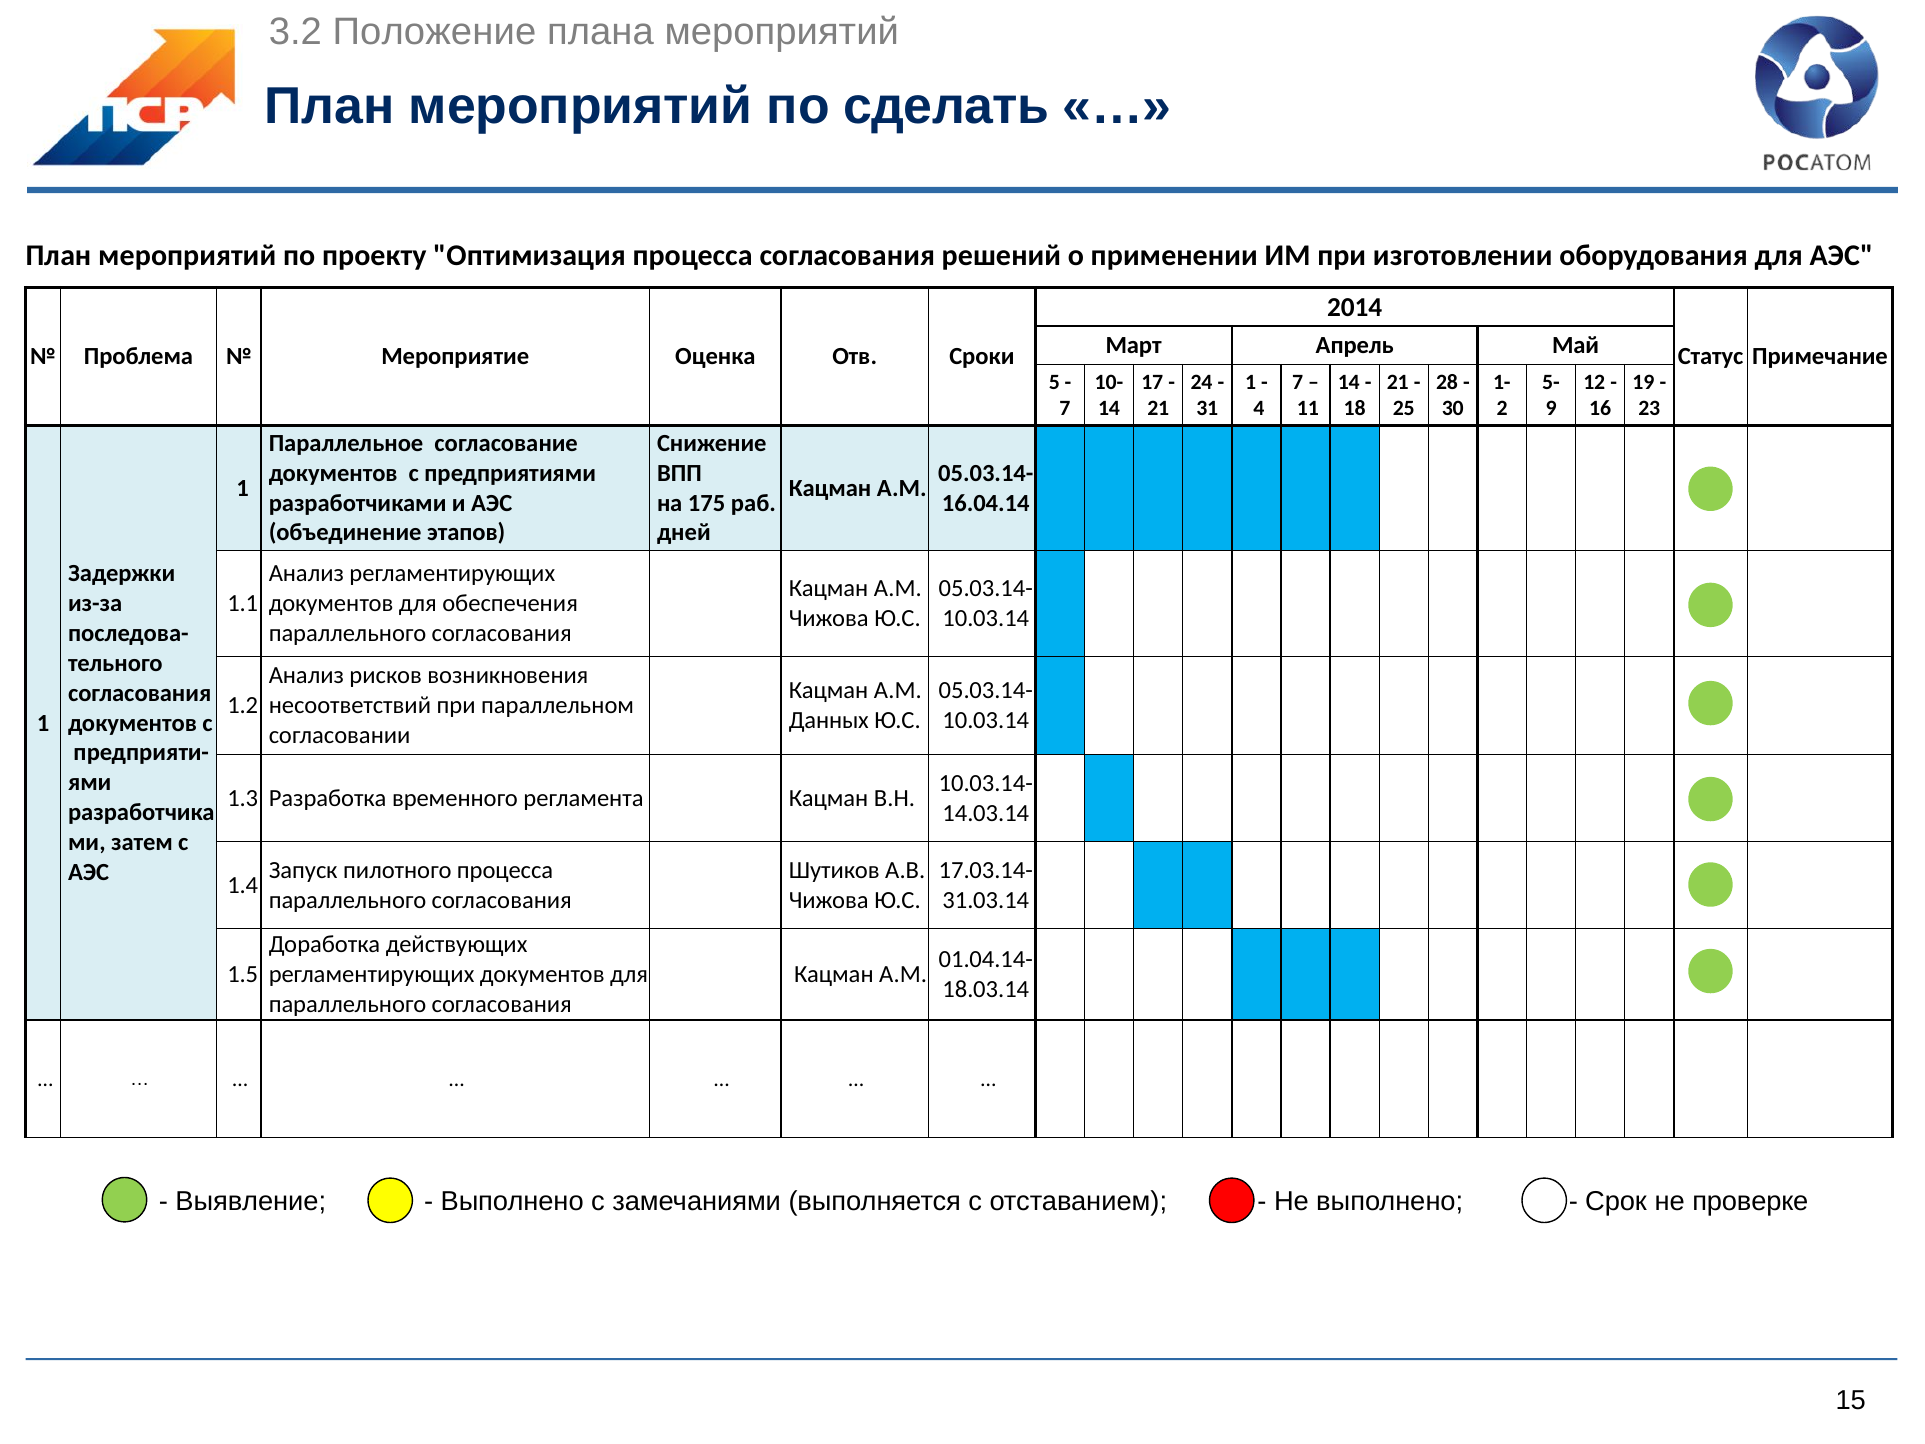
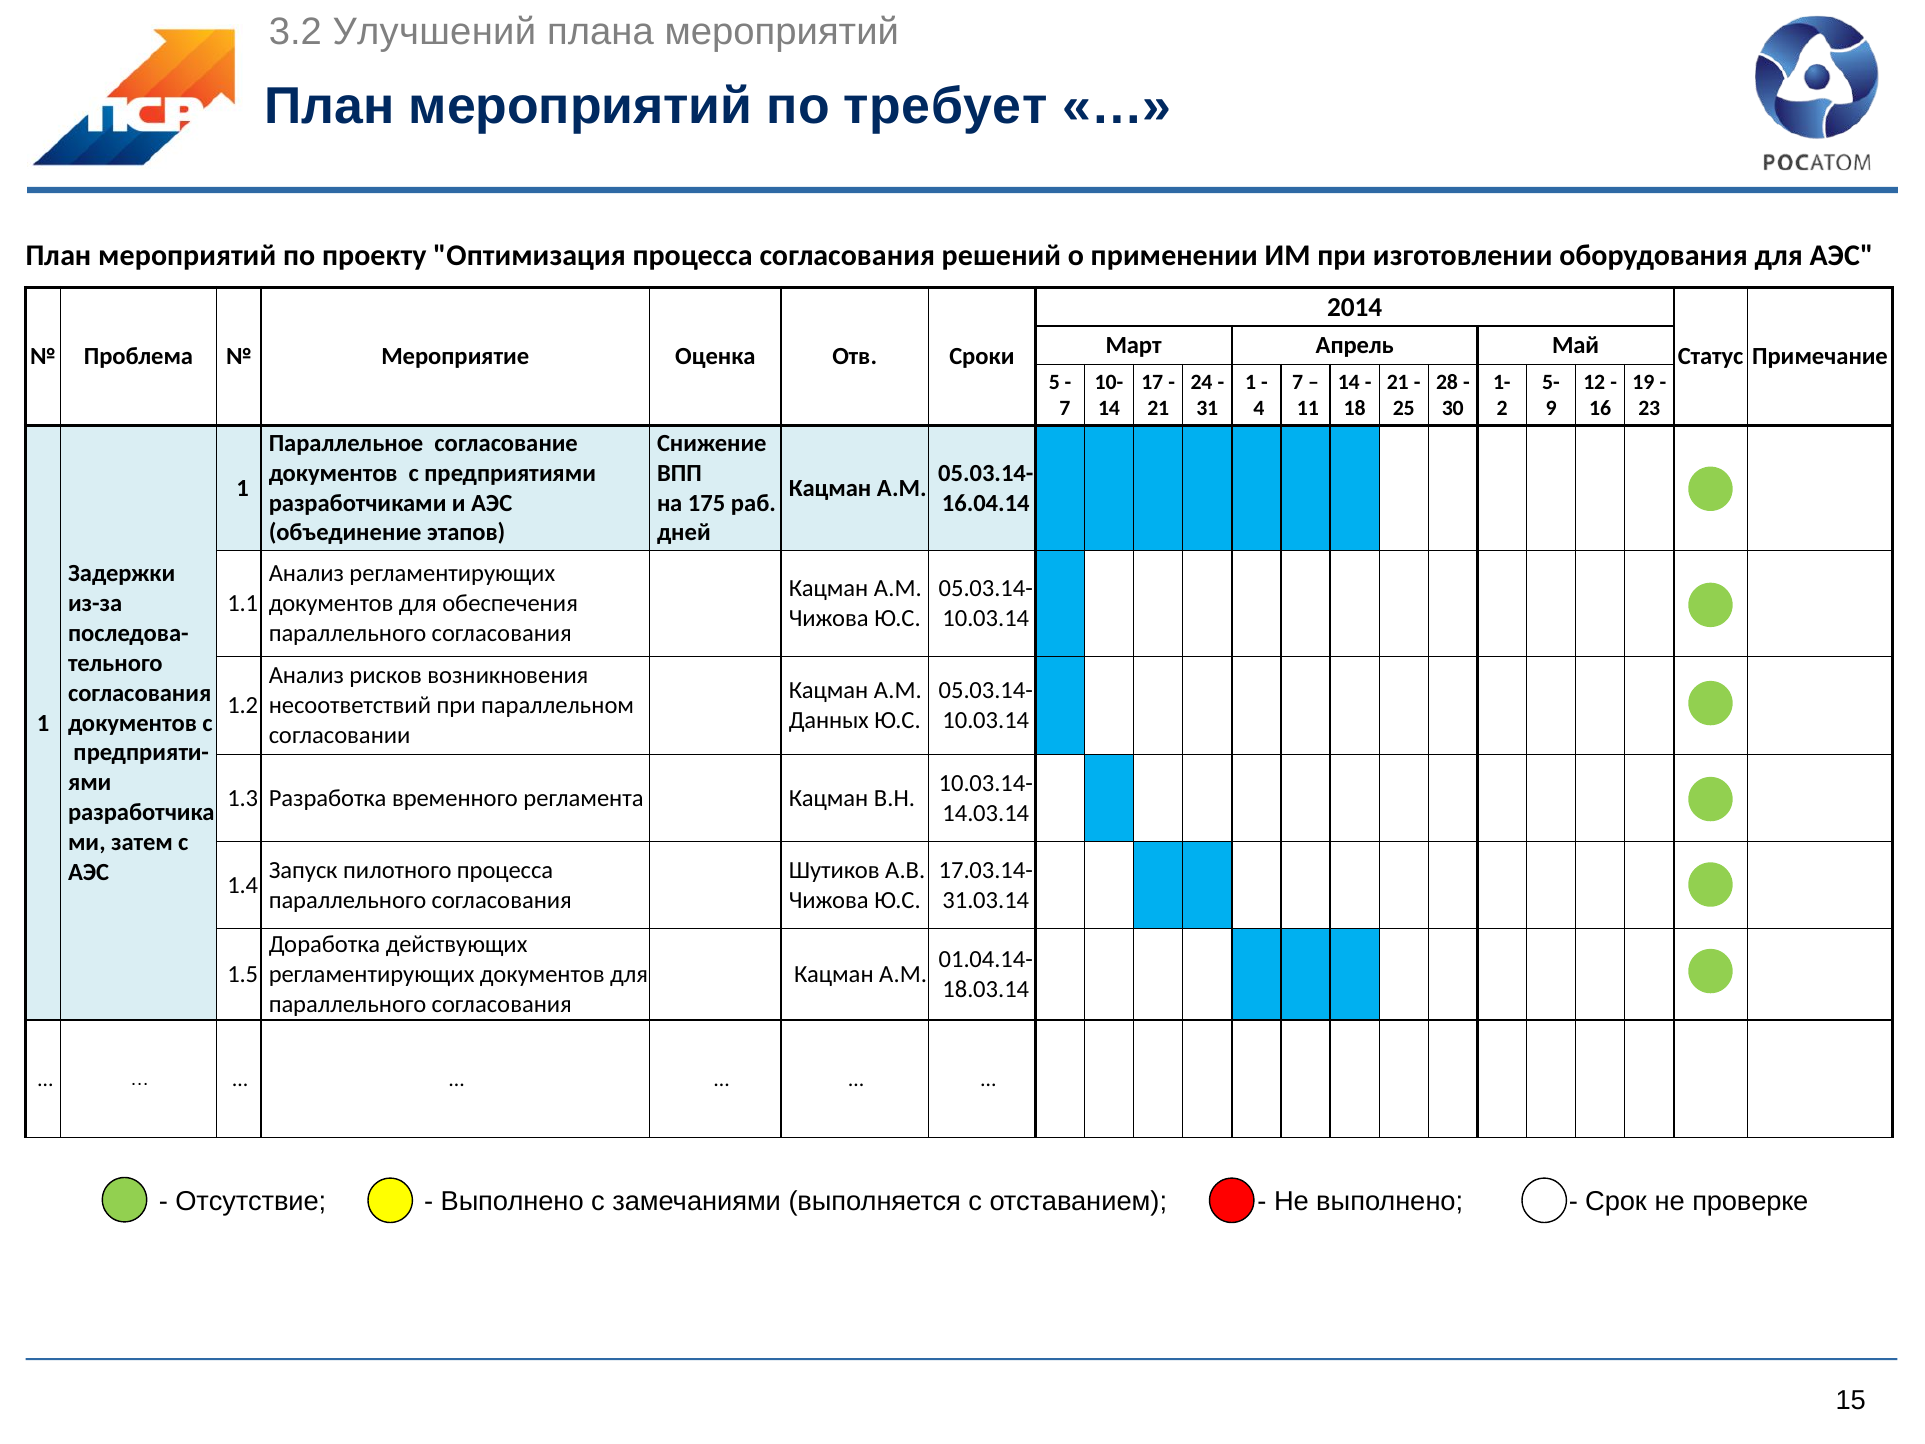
Положение: Положение -> Улучшений (434, 31)
сделать: сделать -> требует (946, 106)
Выявление: Выявление -> Отсутствие (251, 1201)
